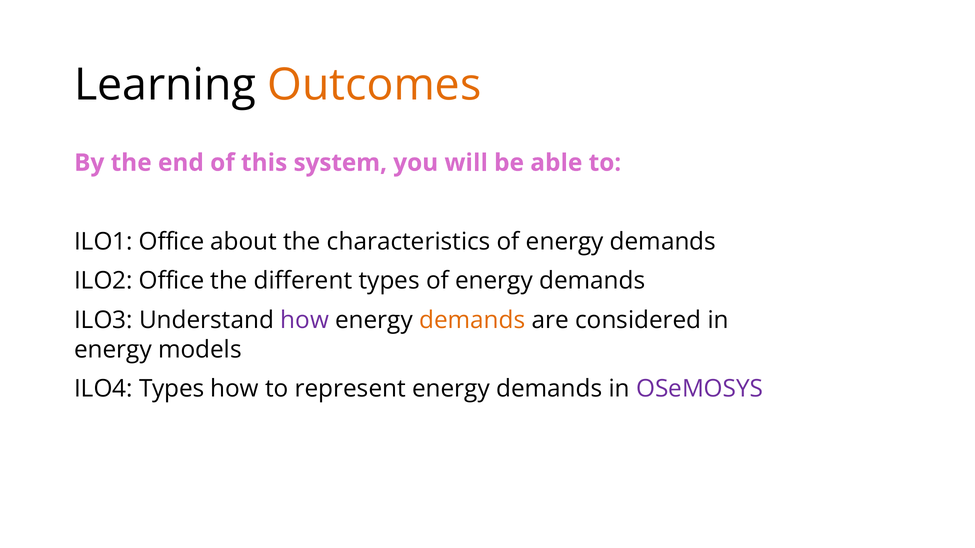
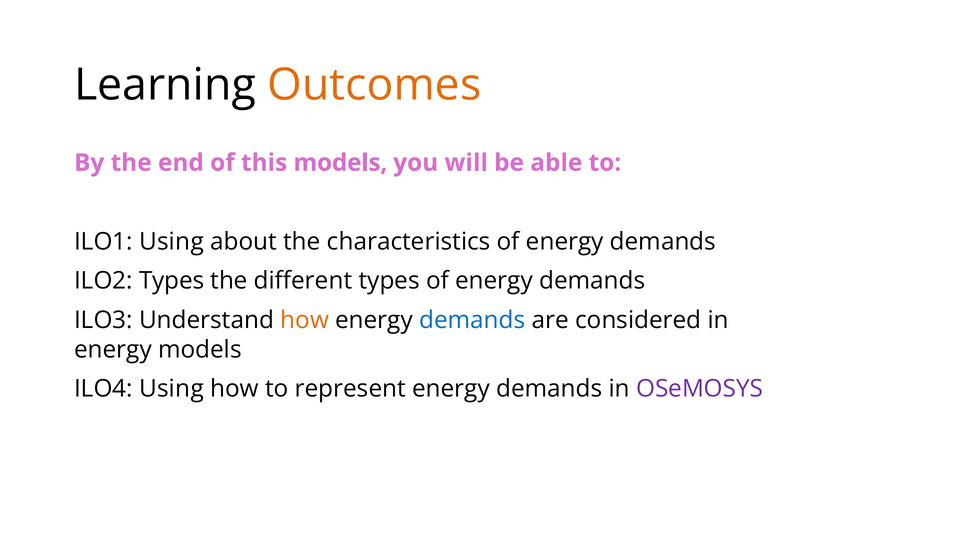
this system: system -> models (340, 163)
ILO1 Office: Office -> Using (171, 242)
ILO2 Office: Office -> Types (172, 281)
how colour: purple -> orange (305, 321)
demands colour: orange -> blue (472, 321)
ILO4 Types: Types -> Using (171, 389)
